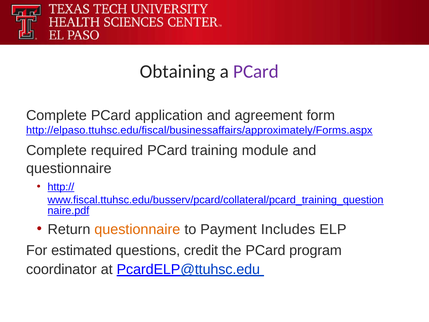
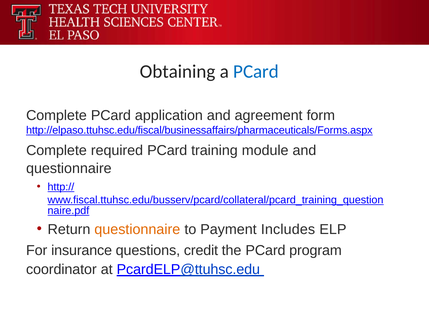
PCard colour: purple -> blue (256, 71)
http://elpaso.ttuhsc.edu/fiscal/businessaffairs/approximately/Forms.aspx: http://elpaso.ttuhsc.edu/fiscal/businessaffairs/approximately/Forms.aspx -> http://elpaso.ttuhsc.edu/fiscal/businessaffairs/pharmaceuticals/Forms.aspx (199, 130)
estimated: estimated -> insurance (82, 250)
